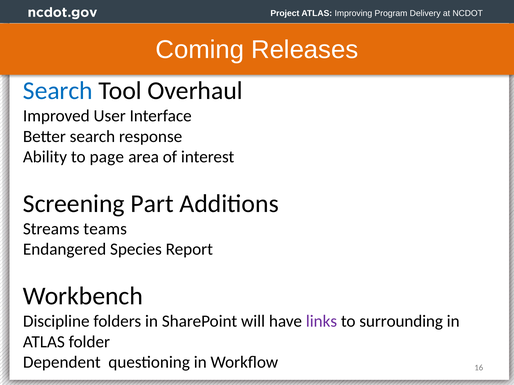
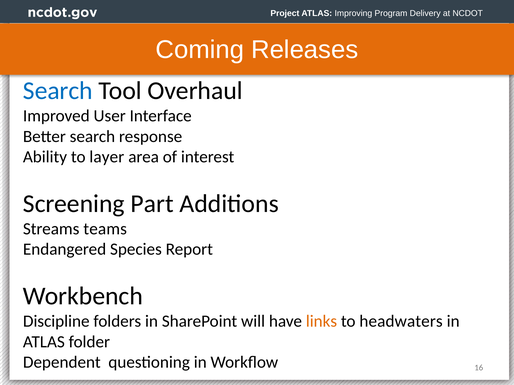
page: page -> layer (107, 157)
links colour: purple -> orange (321, 322)
surrounding: surrounding -> headwaters (401, 322)
